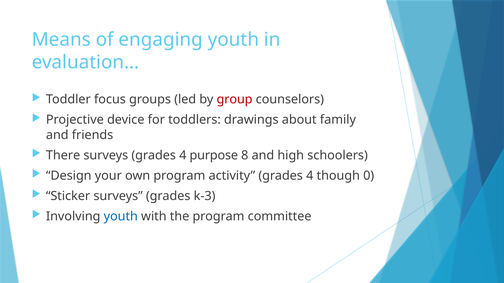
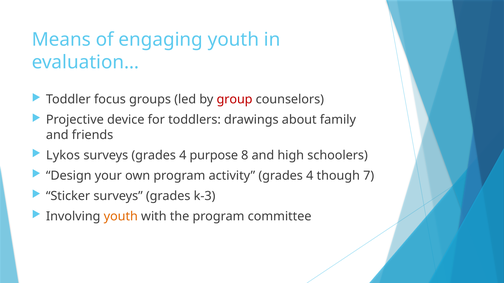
There: There -> Lykos (63, 156)
0: 0 -> 7 (369, 176)
youth colour: blue -> orange (121, 217)
